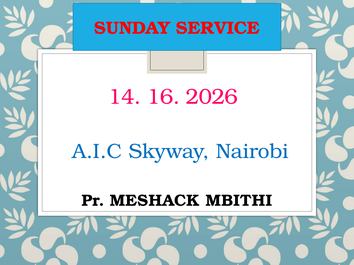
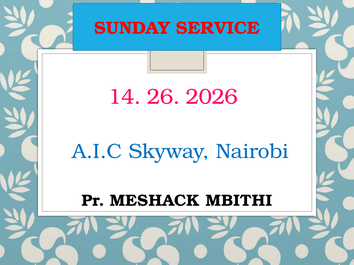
16: 16 -> 26 (163, 97)
